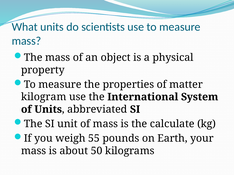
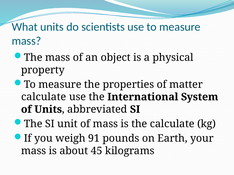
kilogram: kilogram -> calculate (44, 97)
55: 55 -> 91 (94, 139)
50: 50 -> 45 (97, 151)
